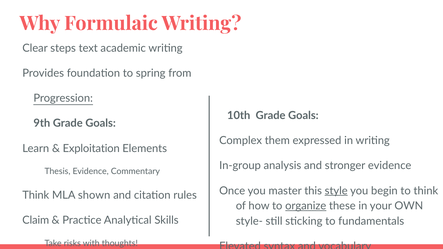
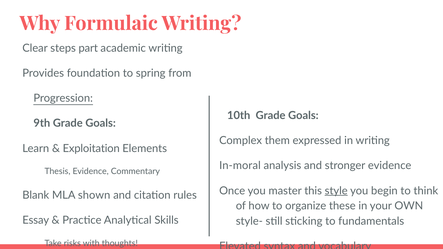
text: text -> part (88, 48)
In-group: In-group -> In-moral (240, 166)
Think: Think -> Blank (36, 195)
organize underline: present -> none (306, 206)
Claim: Claim -> Essay (36, 220)
